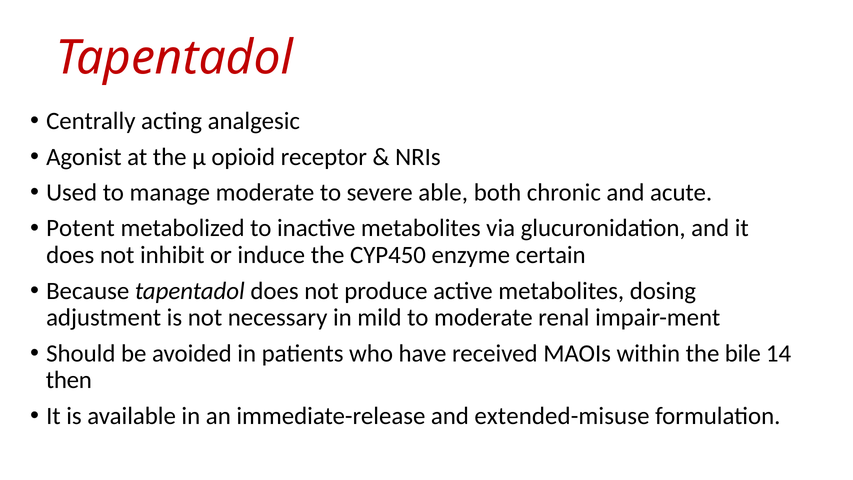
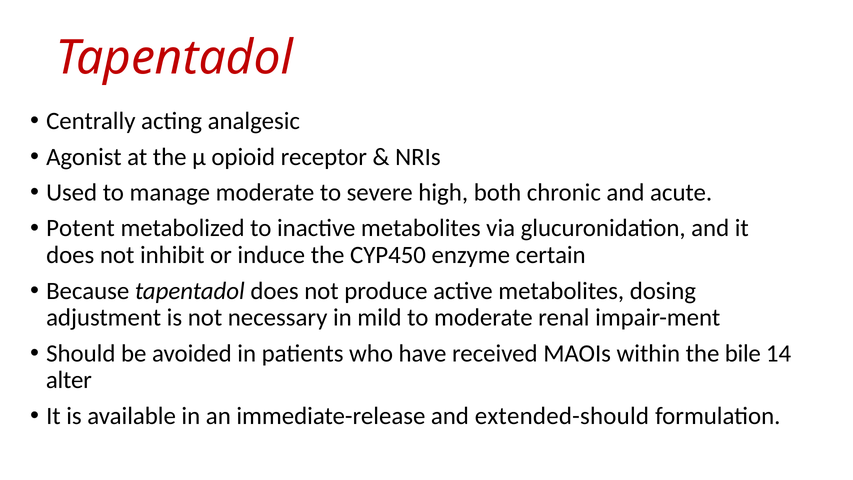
able: able -> high (443, 192)
then: then -> alter (69, 380)
extended-misuse: extended-misuse -> extended-should (562, 416)
